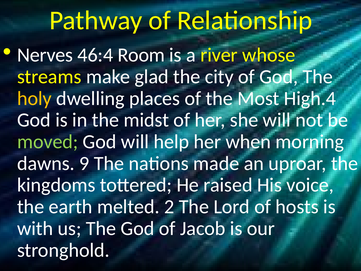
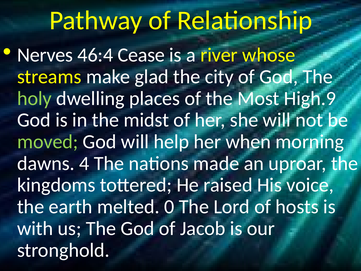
Room: Room -> Cease (141, 55)
holy colour: yellow -> light green (34, 98)
High.4: High.4 -> High.9 (310, 98)
9: 9 -> 4 (84, 163)
2: 2 -> 0 (169, 207)
